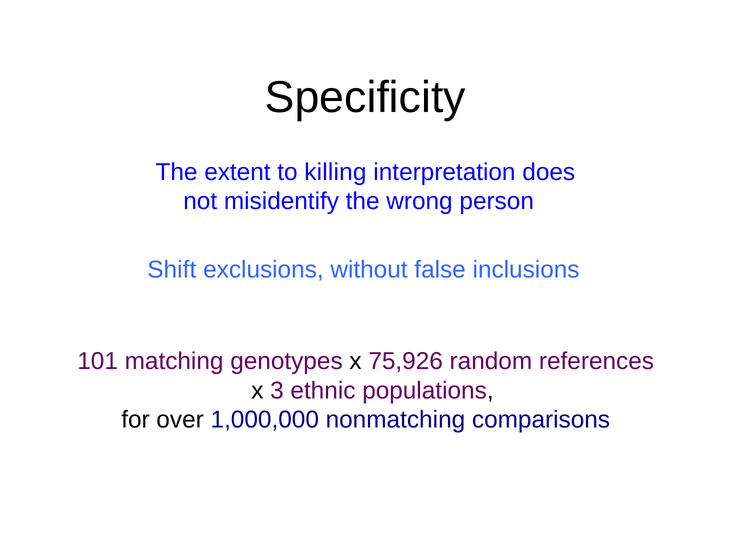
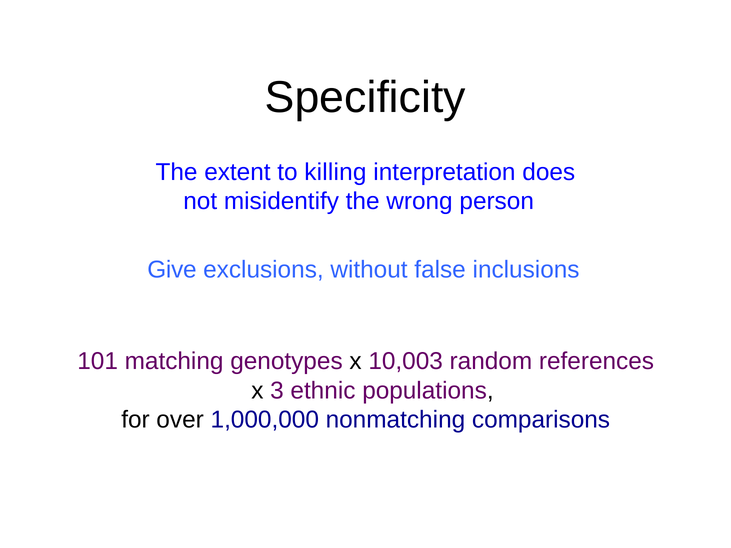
Shift: Shift -> Give (172, 270)
75,926: 75,926 -> 10,003 (406, 361)
